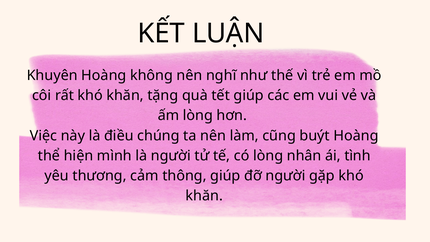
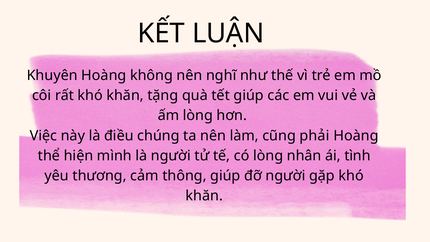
buýt: buýt -> phải (315, 136)
